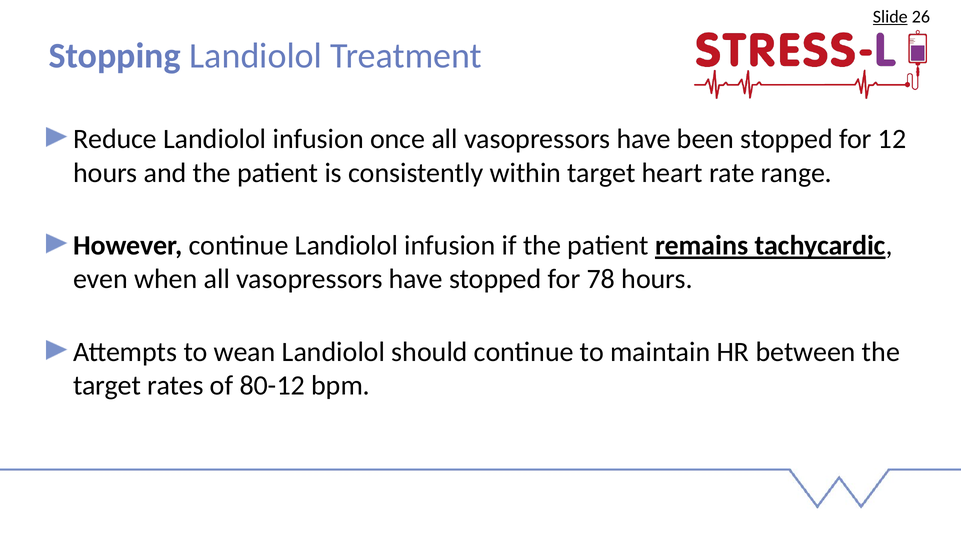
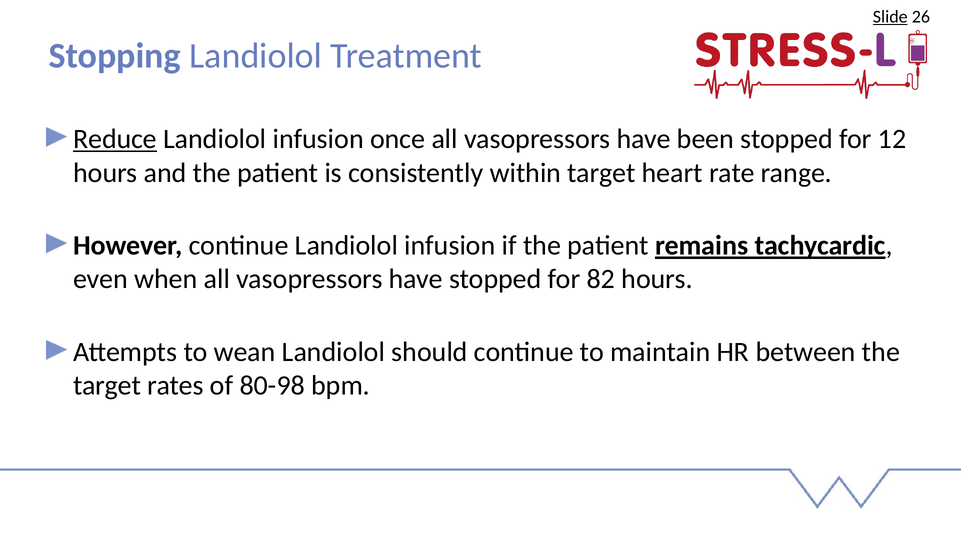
Reduce underline: none -> present (115, 139)
78: 78 -> 82 (601, 280)
80-12: 80-12 -> 80-98 (272, 386)
